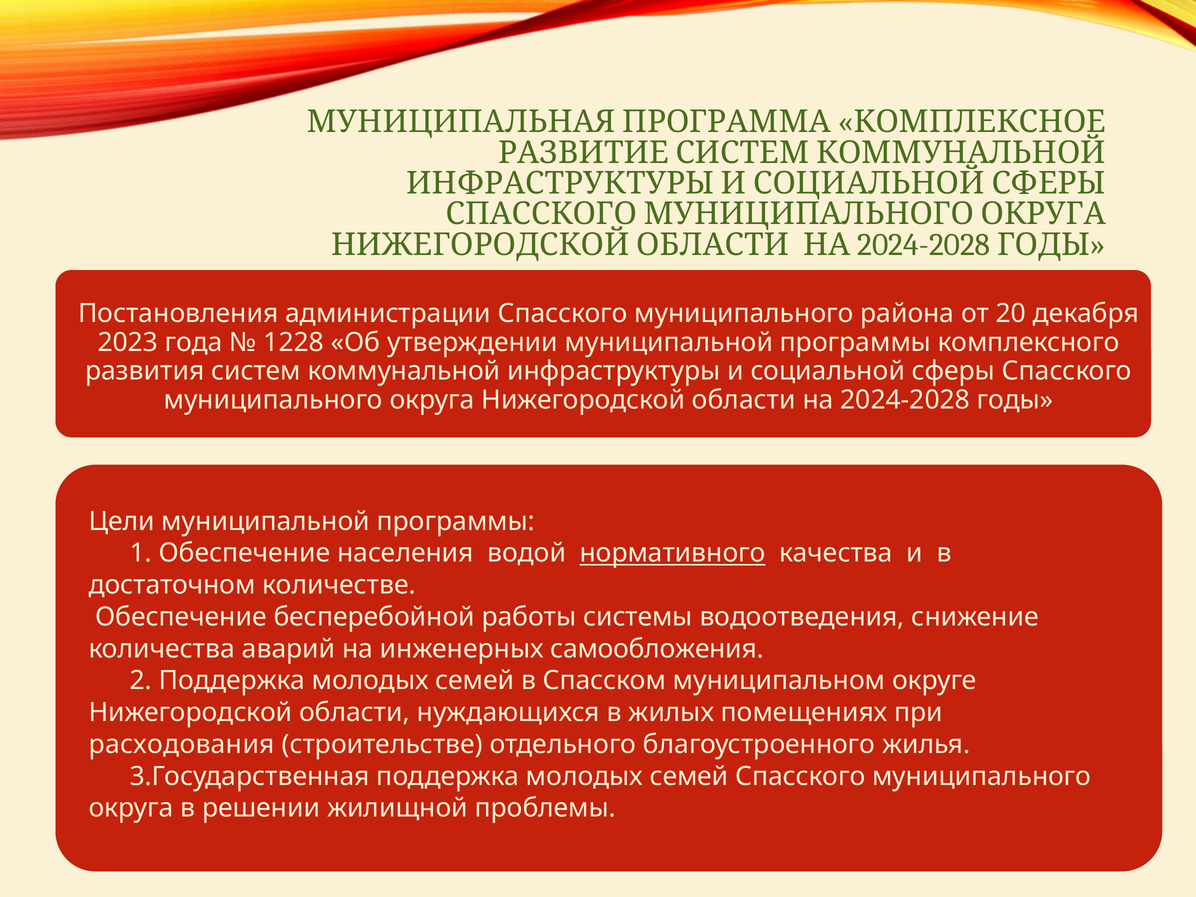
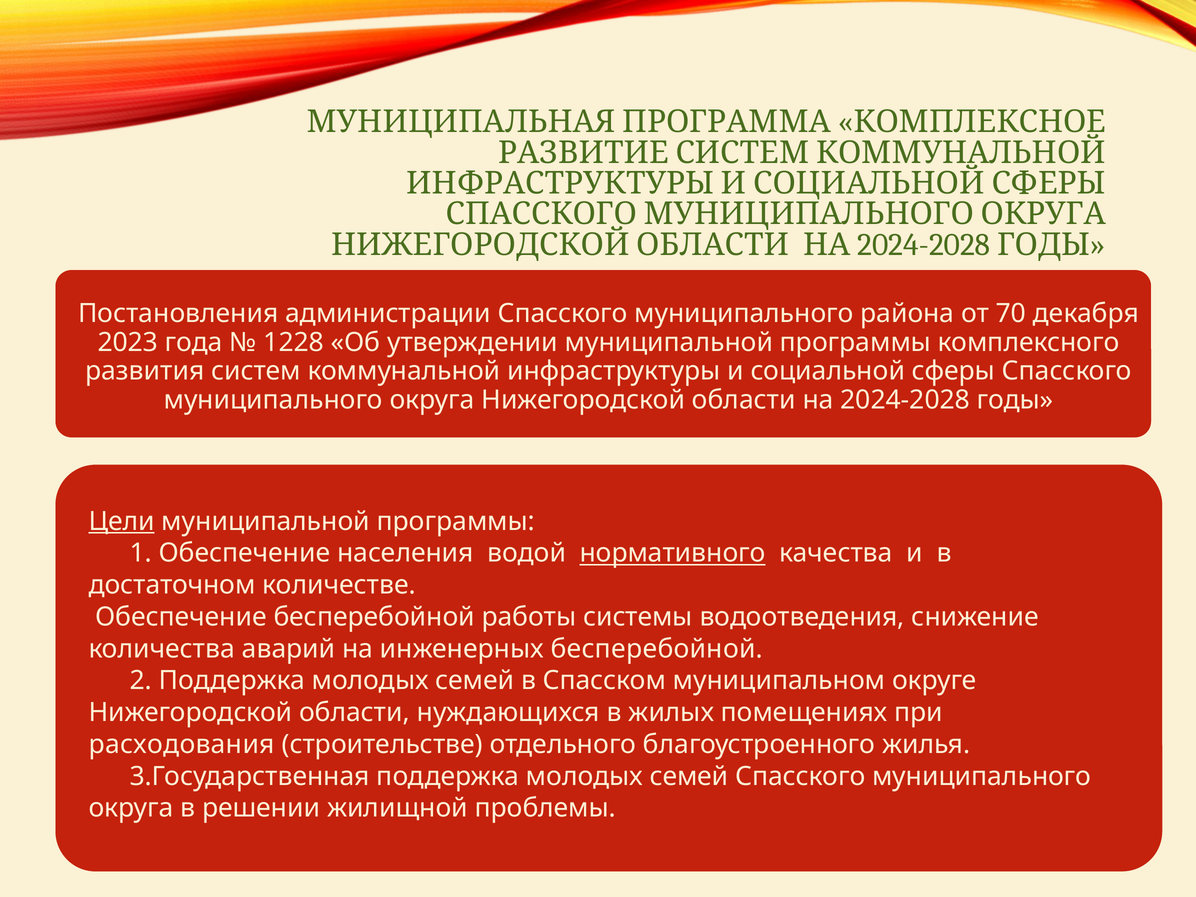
20: 20 -> 70 (1011, 314)
Цели underline: none -> present (122, 521)
инженерных самообложения: самообложения -> бесперебойной (657, 649)
